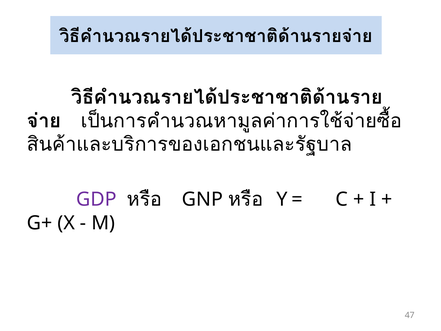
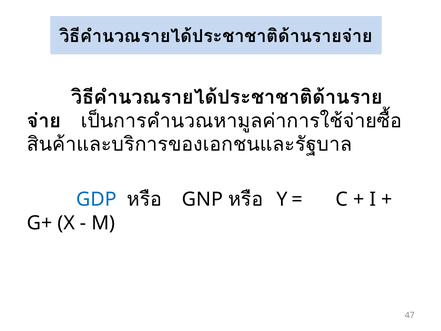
GDP colour: purple -> blue (96, 199)
